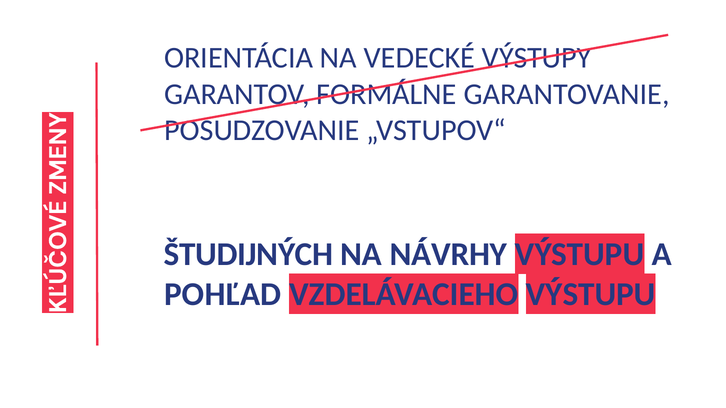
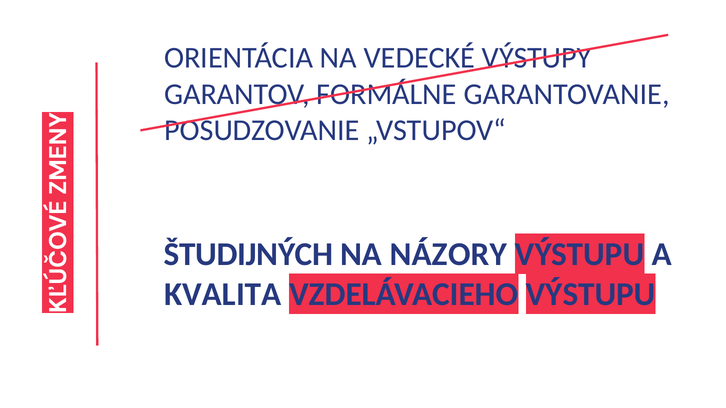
NÁVRHY: NÁVRHY -> NÁZORY (448, 255)
POHĽAD: POHĽAD -> KVALITA (223, 294)
